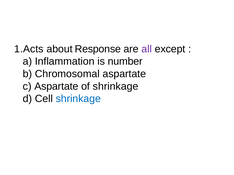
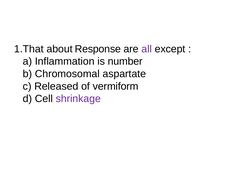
1.Acts: 1.Acts -> 1.That (29, 49)
c Aspartate: Aspartate -> Released (56, 87)
of shrinkage: shrinkage -> vermiform (116, 87)
shrinkage colour: blue -> purple (78, 99)
